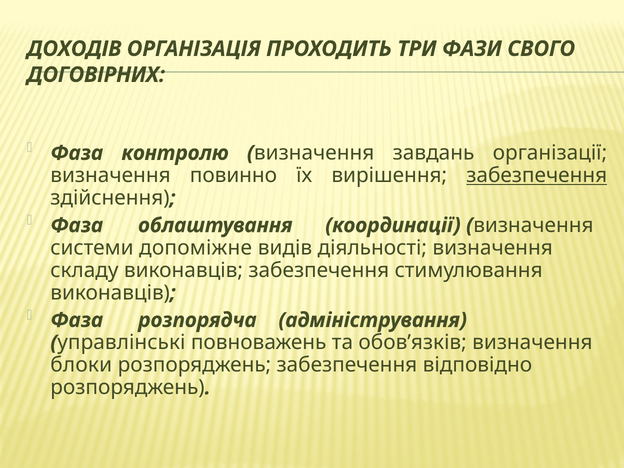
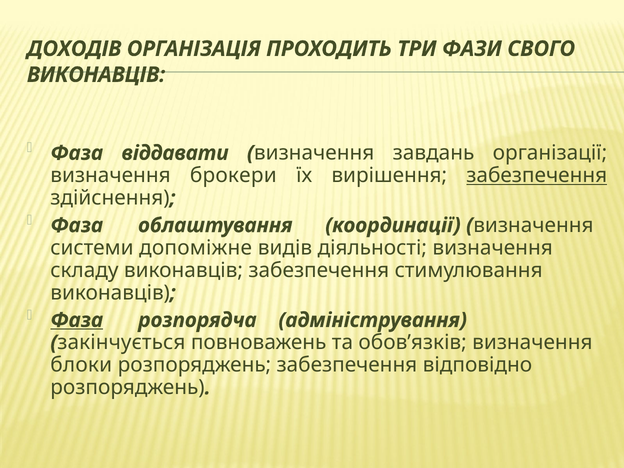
ДОГОВІРНИХ: ДОГОВІРНИХ -> ВИКОНАВЦІВ (96, 75)
контролю: контролю -> віддавати (175, 153)
повинно: повинно -> брокери (233, 175)
Фаза underline: none -> present (77, 320)
управлінські: управлінські -> закінчується (121, 343)
